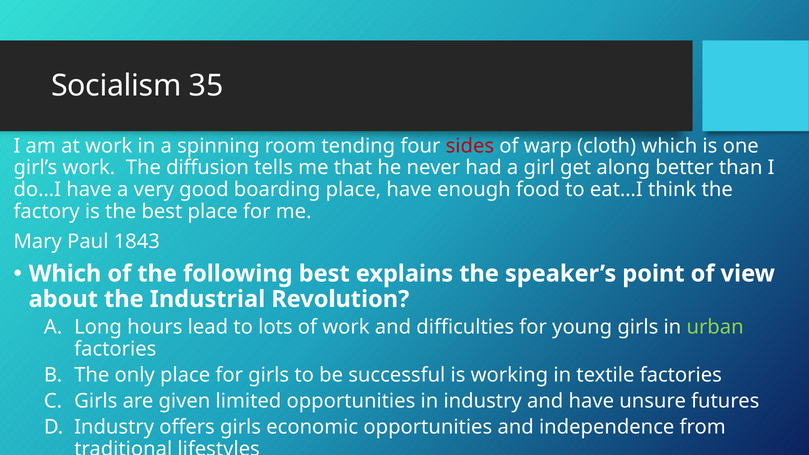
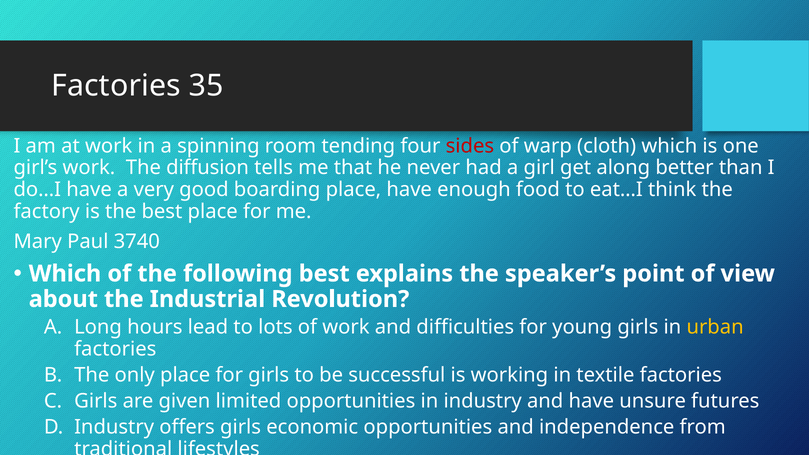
Socialism: Socialism -> Factories (116, 86)
1843: 1843 -> 3740 (137, 242)
urban colour: light green -> yellow (715, 327)
